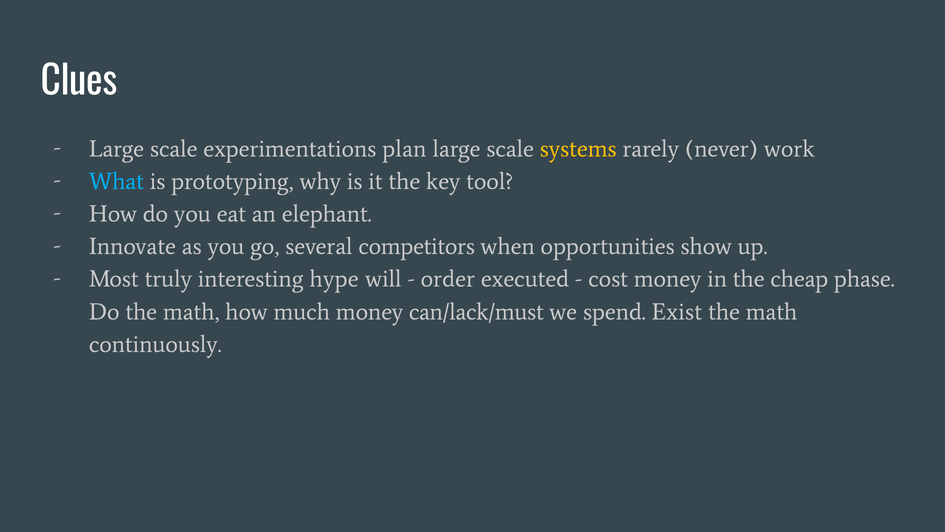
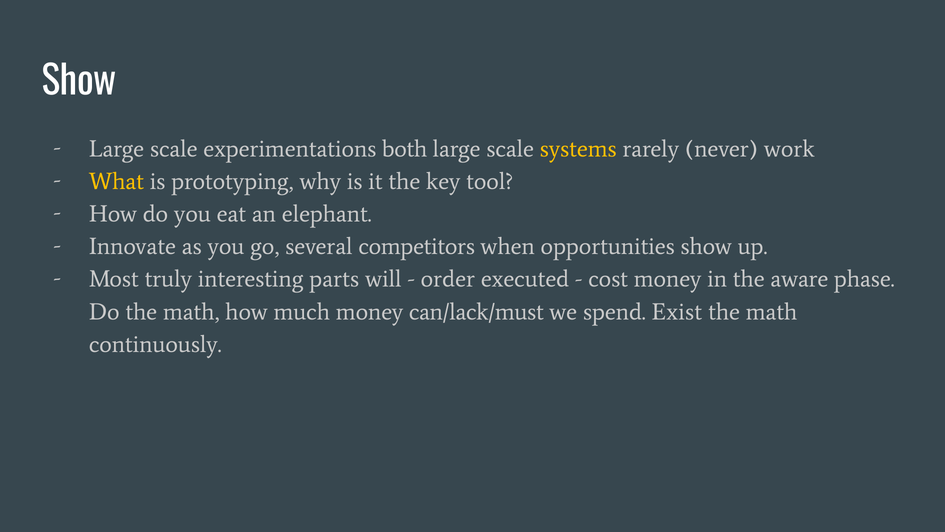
Clues: Clues -> Show (79, 82)
plan: plan -> both (405, 149)
What colour: light blue -> yellow (116, 181)
hype: hype -> parts (334, 279)
cheap: cheap -> aware (799, 279)
